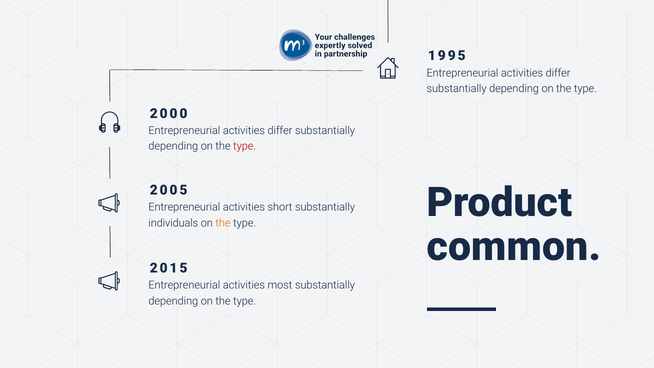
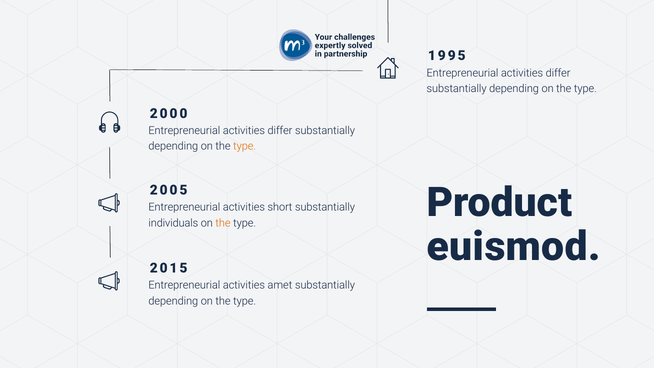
type colour: red -> orange (245, 146)
common: common -> euismod (514, 247)
most: most -> amet (280, 285)
